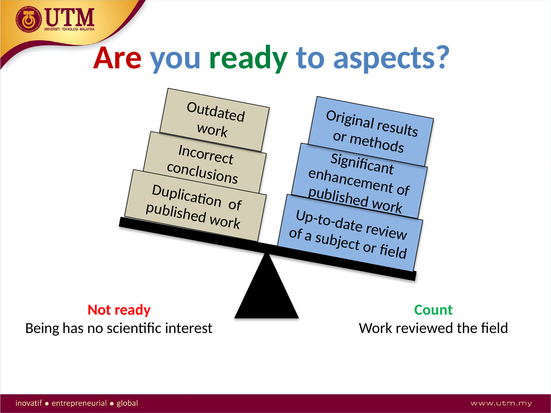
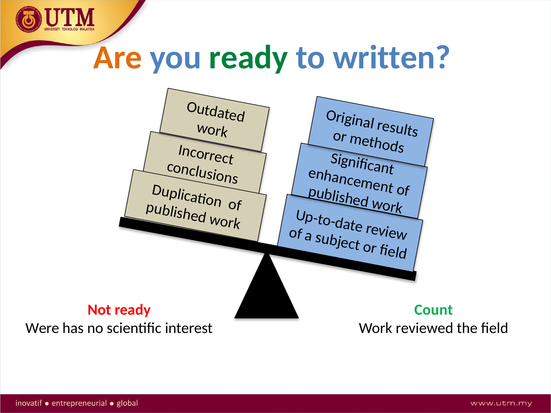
Are colour: red -> orange (118, 57)
aspects: aspects -> written (392, 57)
Being: Being -> Were (42, 328)
